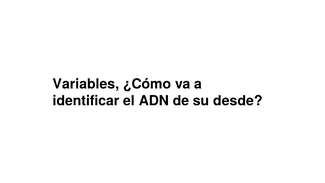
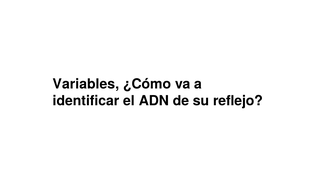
desde: desde -> reflejo (238, 101)
